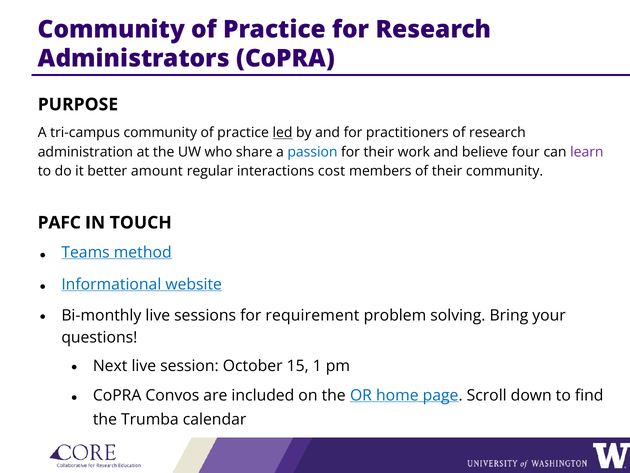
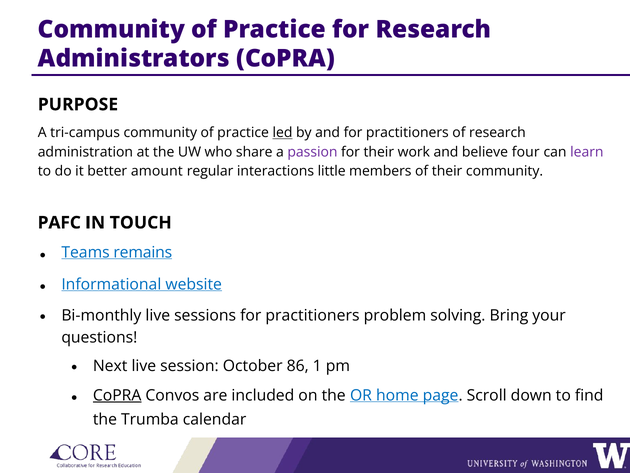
passion colour: blue -> purple (312, 152)
cost: cost -> little (332, 171)
method: method -> remains (143, 252)
sessions for requirement: requirement -> practitioners (312, 315)
15: 15 -> 86 (298, 366)
CoPRA underline: none -> present (117, 395)
